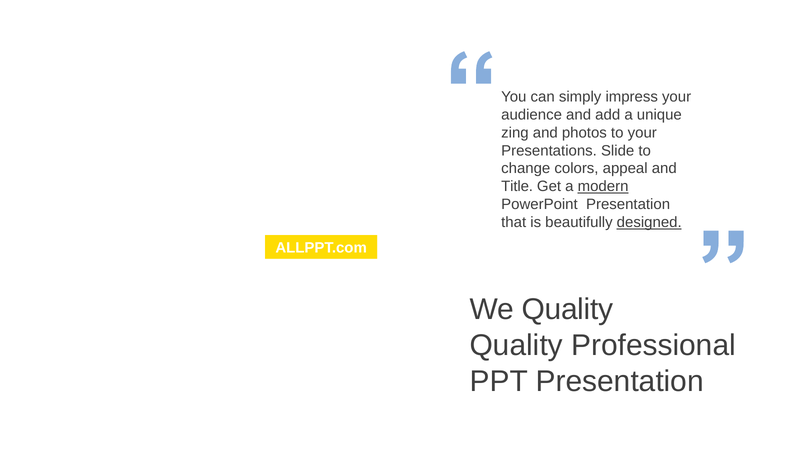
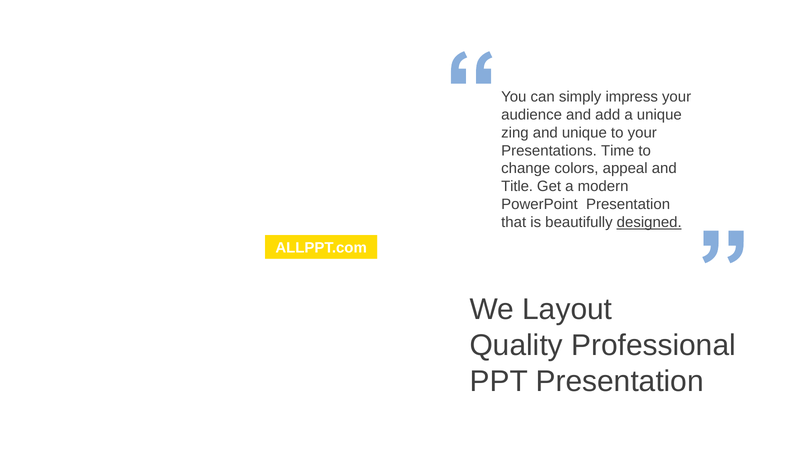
and photos: photos -> unique (584, 133)
Slide: Slide -> Time (618, 151)
modern underline: present -> none (603, 187)
We Quality: Quality -> Layout (567, 310)
